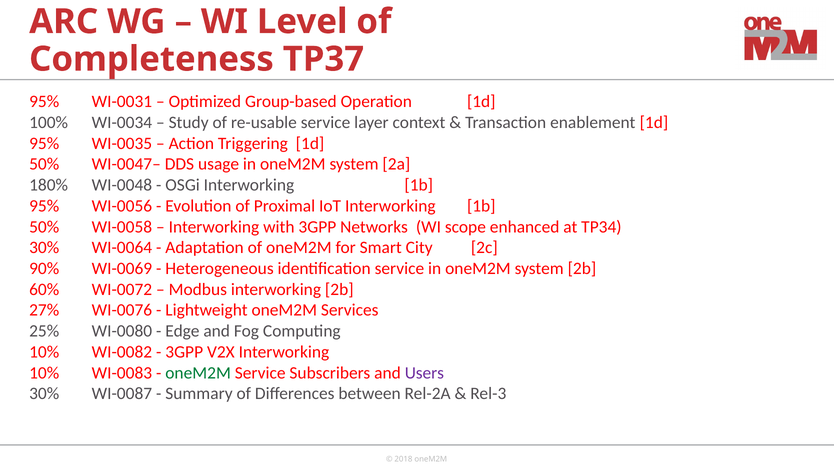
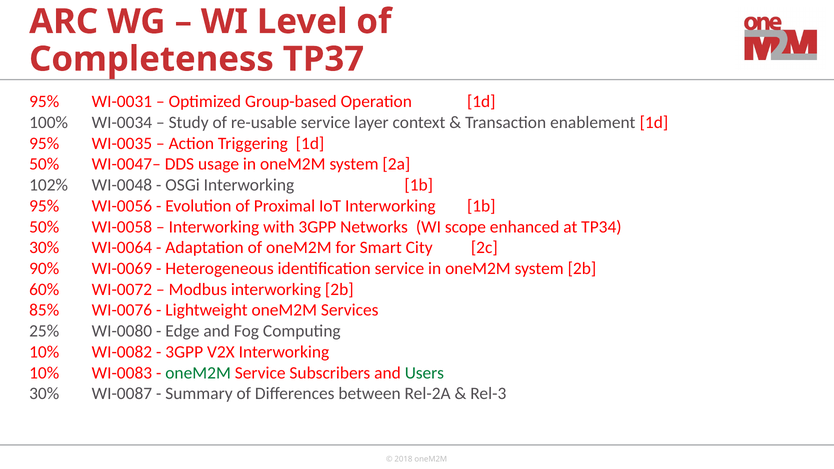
180%: 180% -> 102% (49, 185)
27%: 27% -> 85% (44, 310)
Users colour: purple -> green (424, 373)
